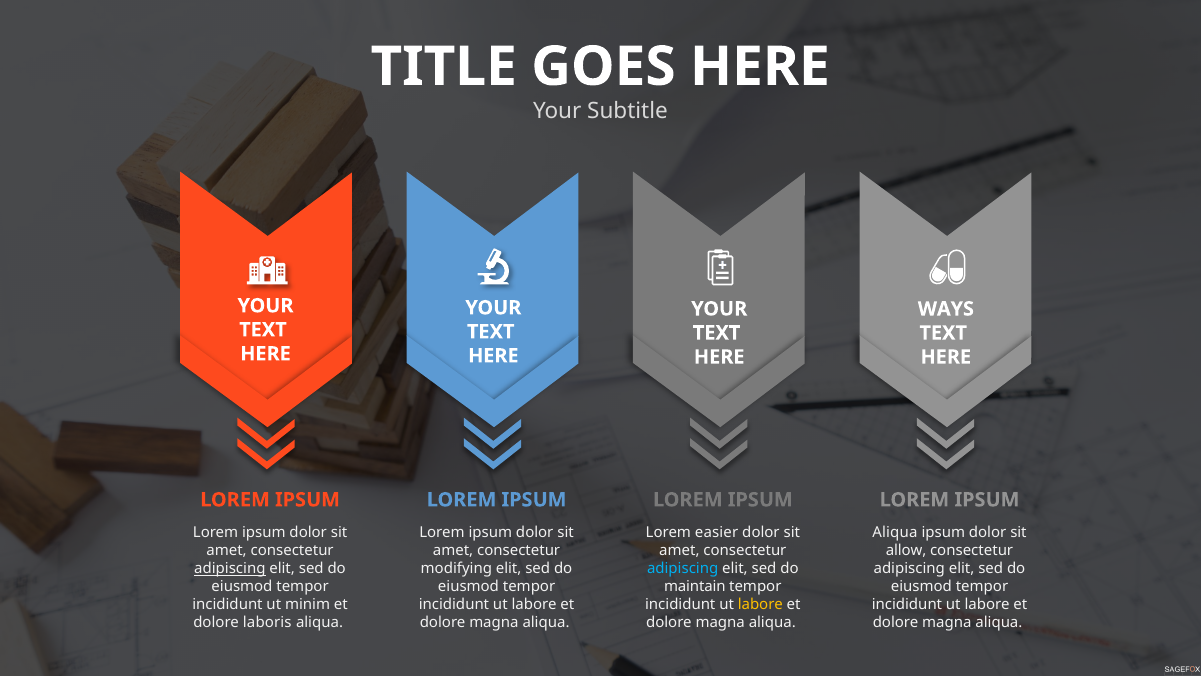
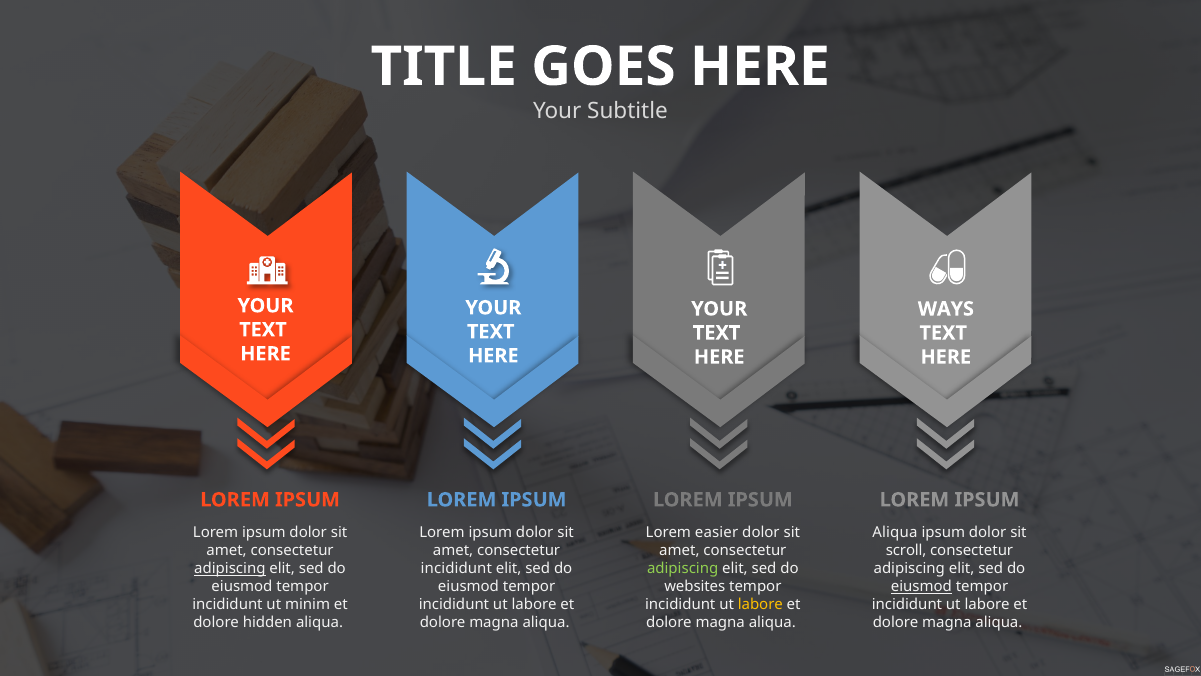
allow: allow -> scroll (906, 550)
modifying: modifying -> incididunt (456, 568)
adipiscing colour: light blue -> light green (683, 568)
maintain: maintain -> websites (695, 586)
eiusmod underline: none -> present (921, 586)
laboris: laboris -> hidden (267, 622)
